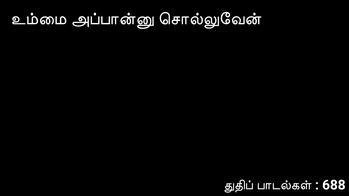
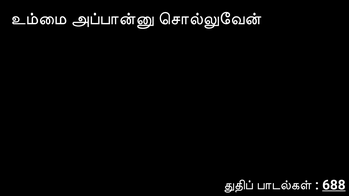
688 underline: none -> present (334, 185)
